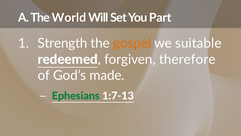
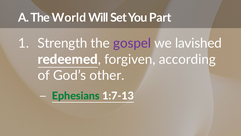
gospel colour: orange -> purple (132, 43)
suitable: suitable -> lavished (198, 43)
therefore: therefore -> according (187, 59)
made: made -> other (107, 75)
